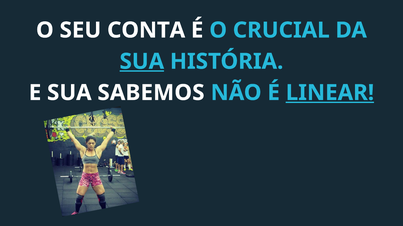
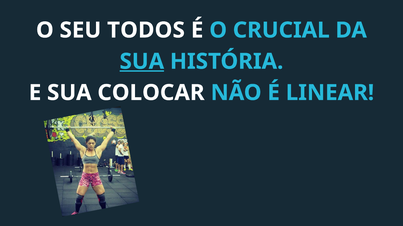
CONTA: CONTA -> TODOS (146, 30)
SABEMOS: SABEMOS -> COLOCAR (151, 93)
LINEAR underline: present -> none (330, 93)
